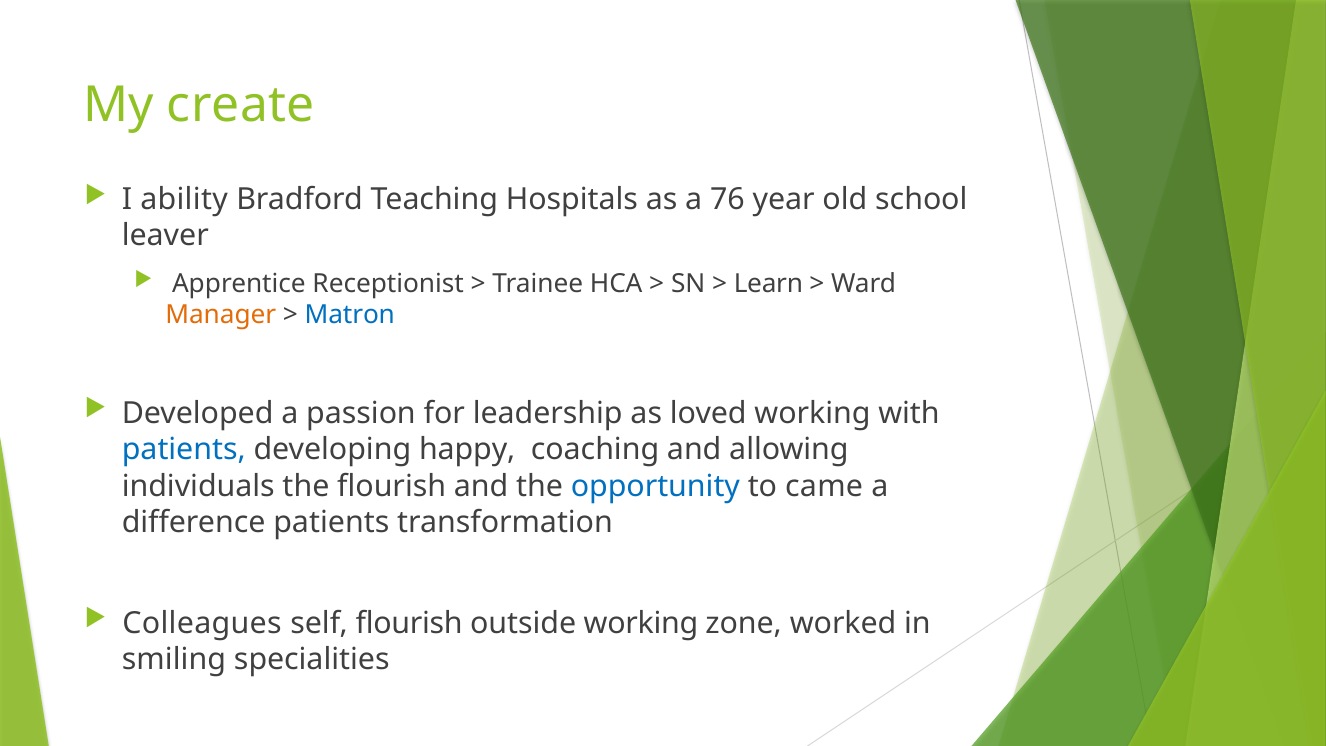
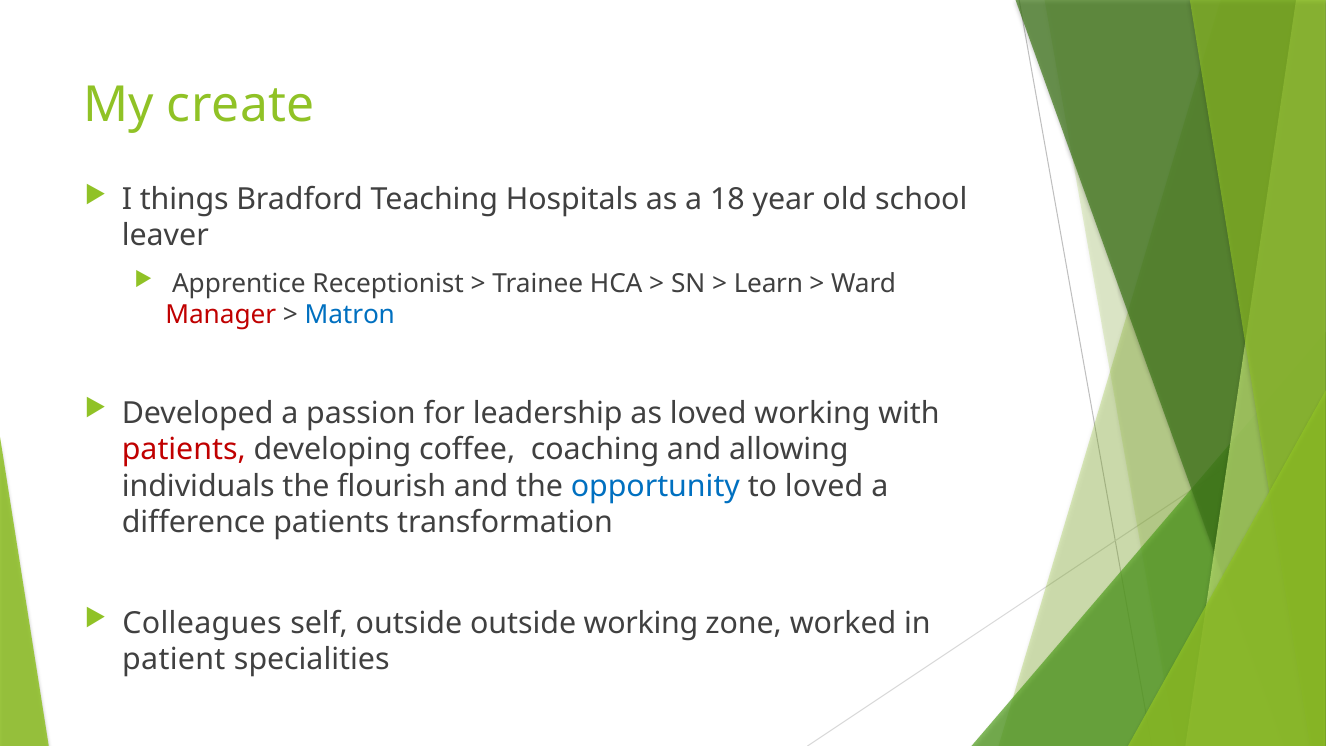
ability: ability -> things (184, 199)
76: 76 -> 18 (727, 199)
Manager colour: orange -> red (221, 315)
patients colour: blue -> red (184, 450)
happy: happy -> coffee (467, 450)
to came: came -> loved (824, 486)
self flourish: flourish -> outside (409, 623)
smiling: smiling -> patient (174, 659)
